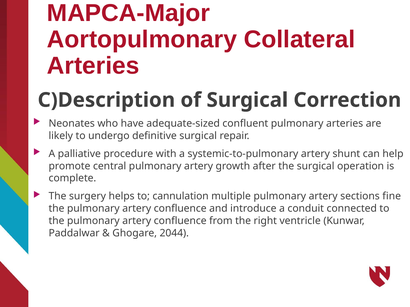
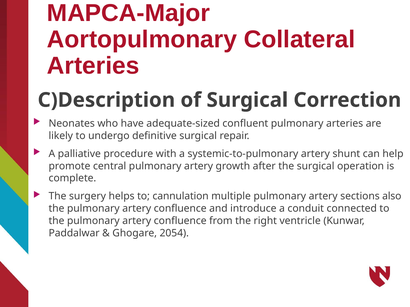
fine: fine -> also (392, 197)
2044: 2044 -> 2054 (174, 233)
